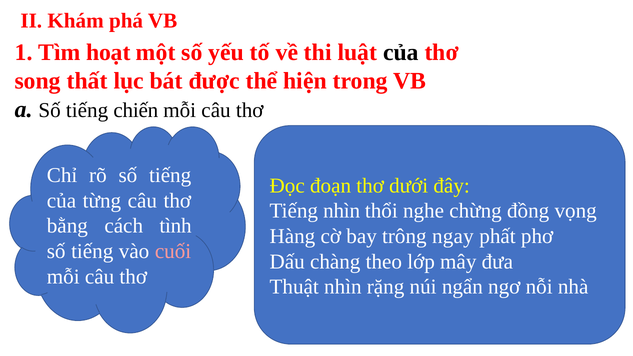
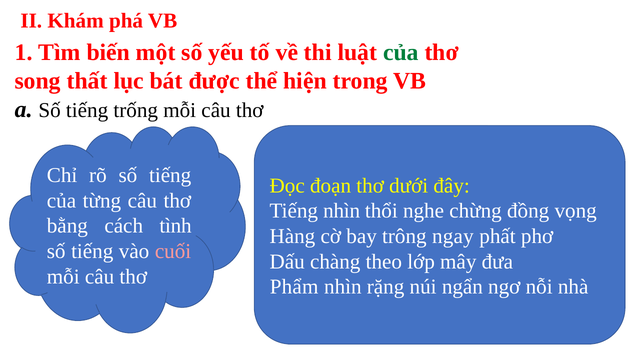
hoạt: hoạt -> biến (108, 53)
của colour: black -> green (401, 53)
chiến: chiến -> trống (136, 111)
Thuật: Thuật -> Phẩm (294, 287)
